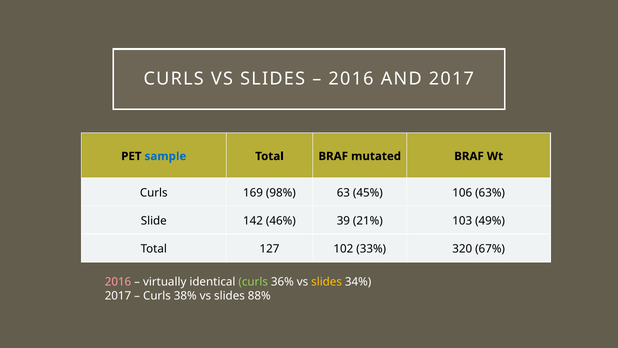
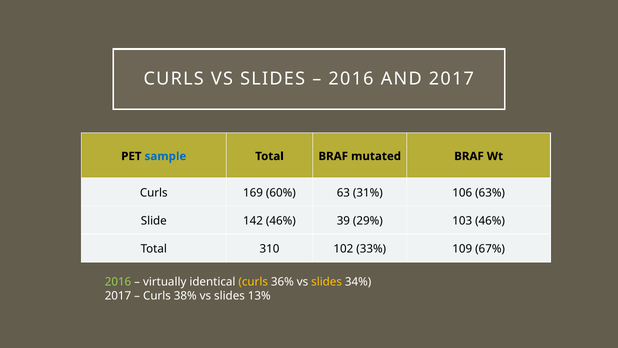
98%: 98% -> 60% (281, 193)
45%: 45% -> 31% (368, 193)
21%: 21% -> 29% (368, 221)
103 49%: 49% -> 46% (490, 221)
127: 127 -> 310 (269, 249)
320: 320 -> 109 (462, 249)
2016 colour: pink -> light green (118, 282)
curls colour: light green -> yellow (253, 282)
88%: 88% -> 13% (259, 296)
